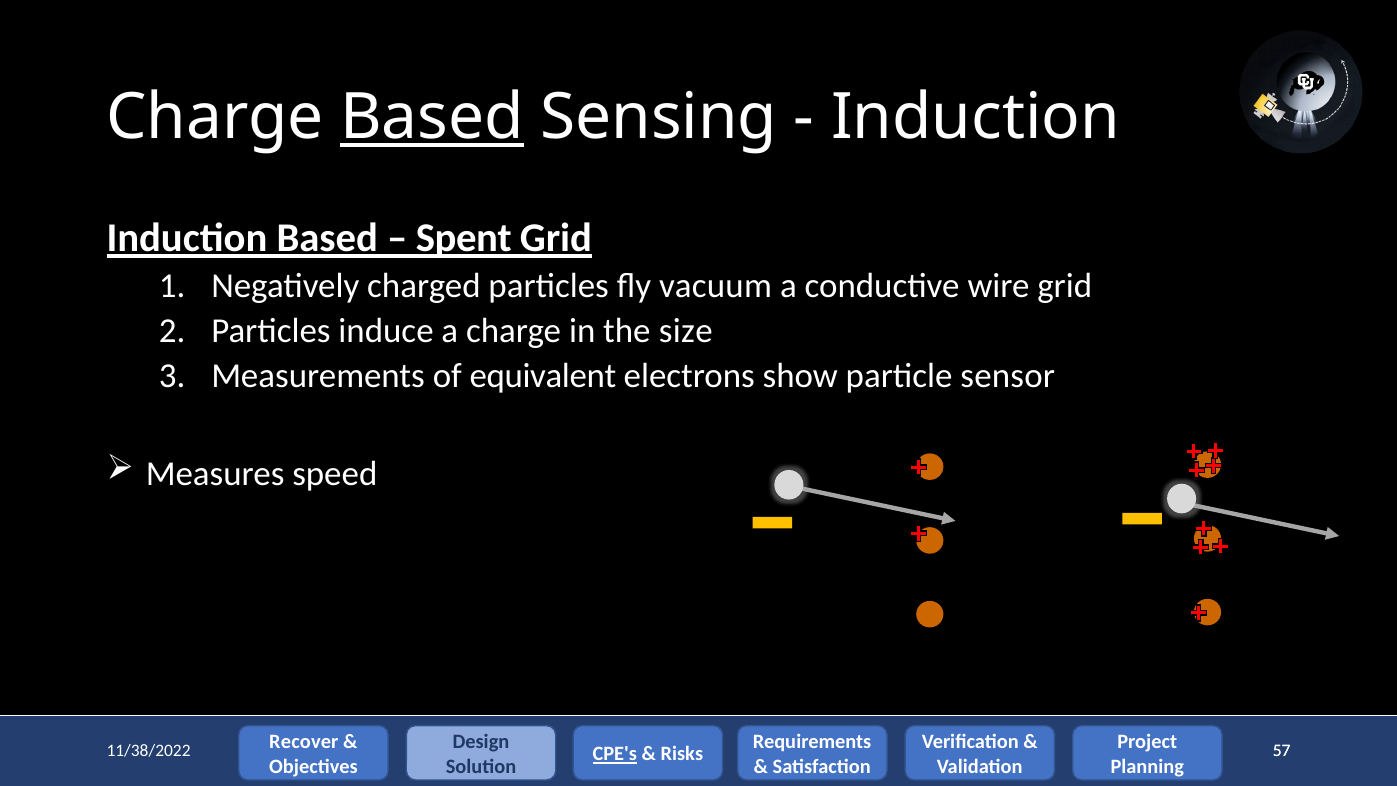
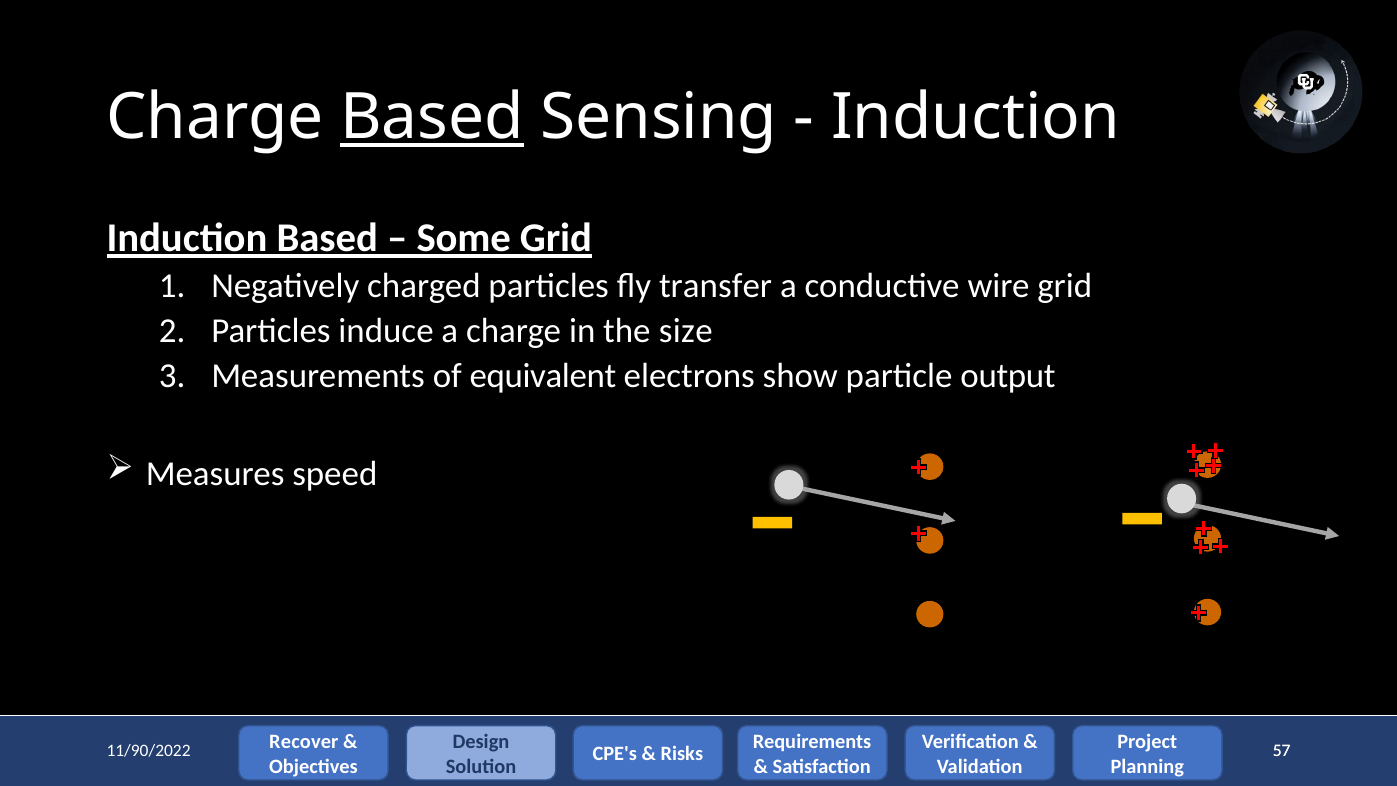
Spent: Spent -> Some (464, 238)
vacuum: vacuum -> transfer (716, 286)
sensor: sensor -> output (1008, 376)
11/38/2022: 11/38/2022 -> 11/90/2022 (149, 750)
CPE's underline: present -> none (615, 754)
